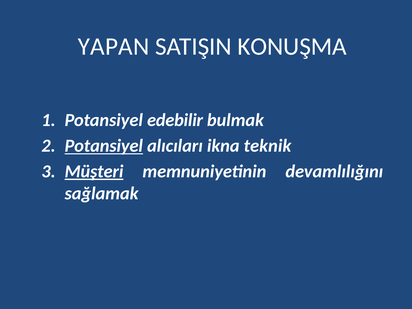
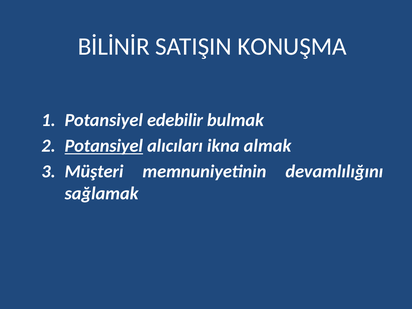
YAPAN: YAPAN -> BİLİNİR (114, 47)
teknik: teknik -> almak (268, 146)
Müşteri underline: present -> none (94, 172)
